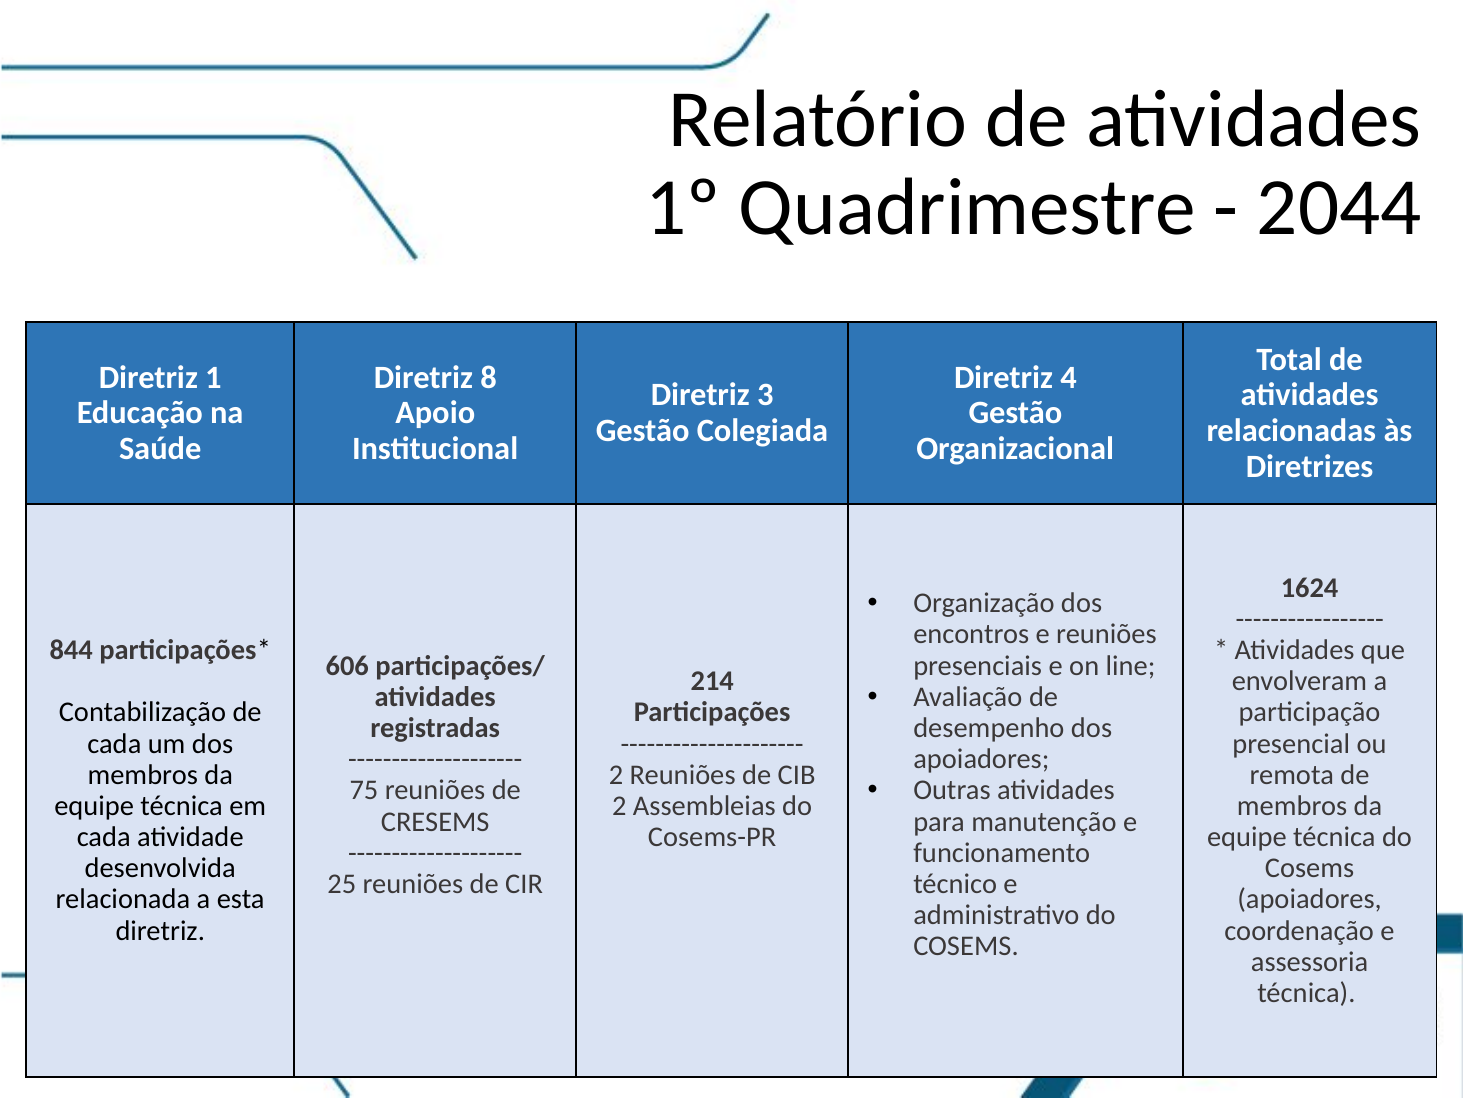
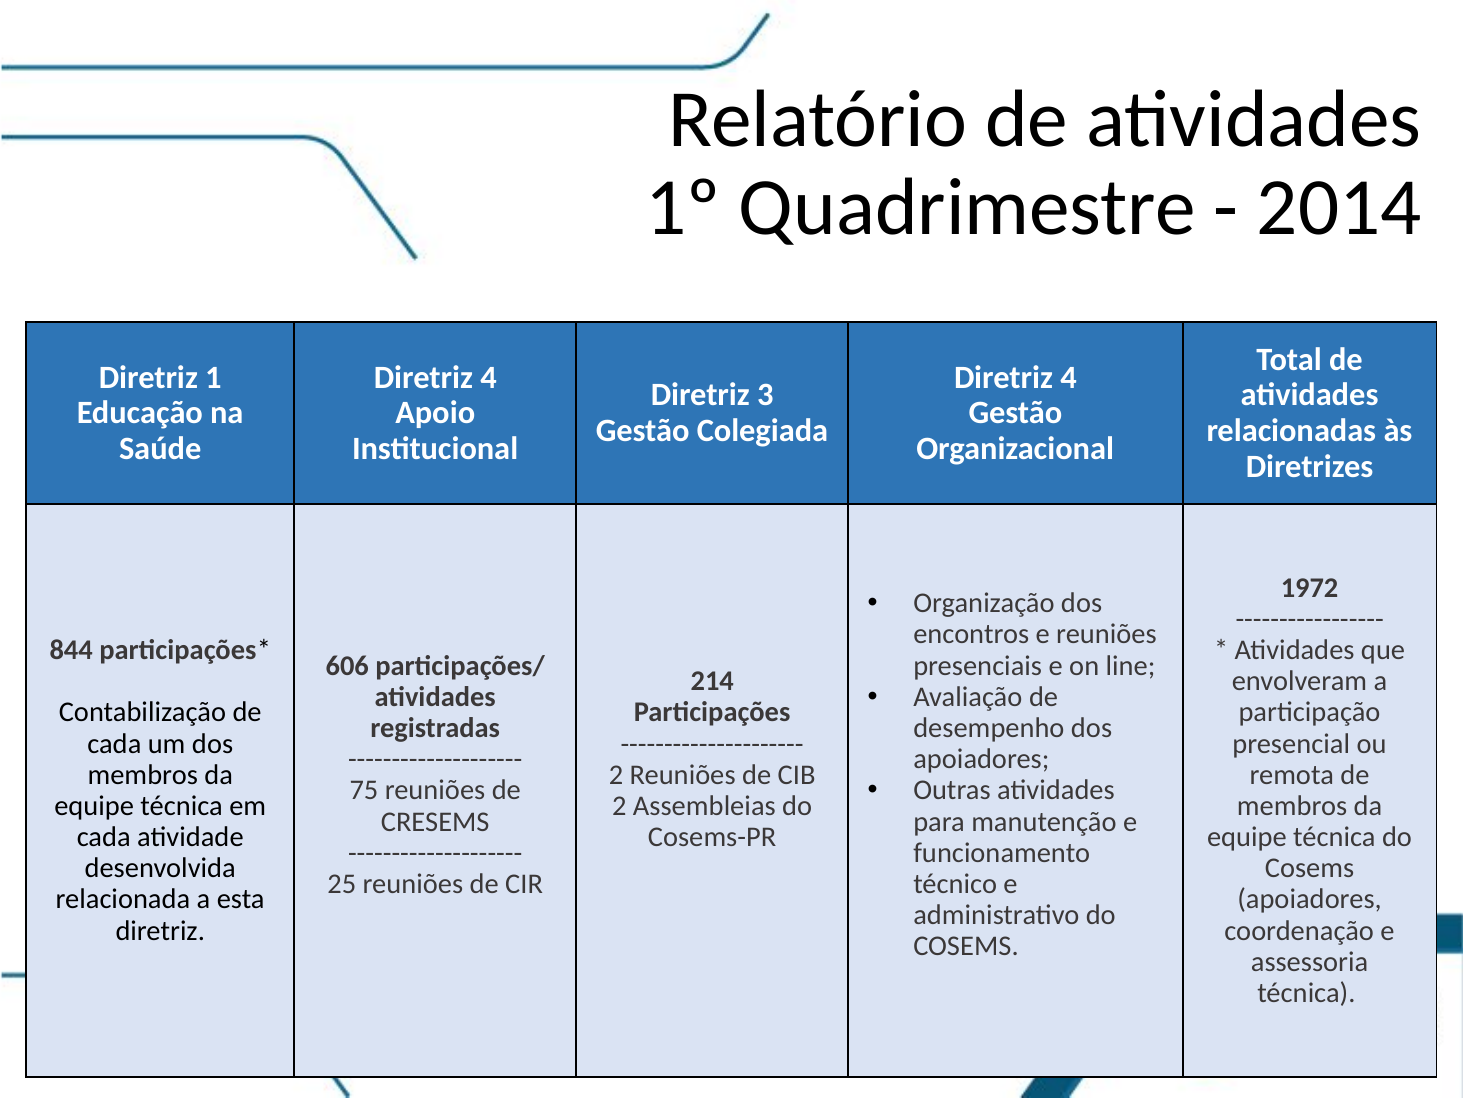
2044: 2044 -> 2014 (1339, 208)
8: 8 -> 4 (488, 377)
1624: 1624 -> 1972 (1310, 587)
